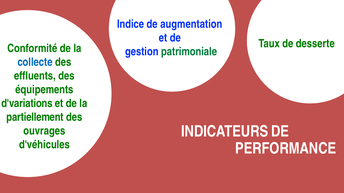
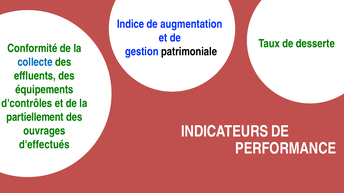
patrimoniale colour: green -> black (189, 52)
d'variations: d'variations -> d'contrôles (27, 104)
d'véhicules: d'véhicules -> d'effectués (44, 145)
